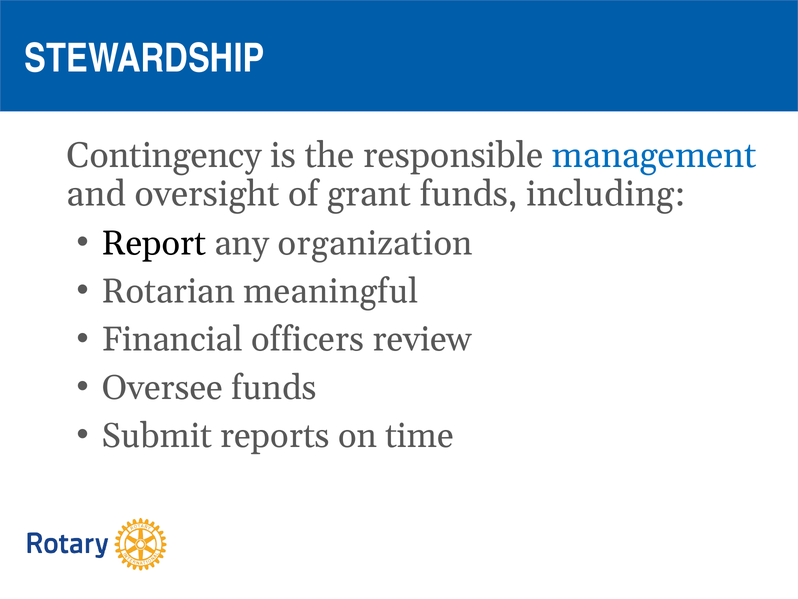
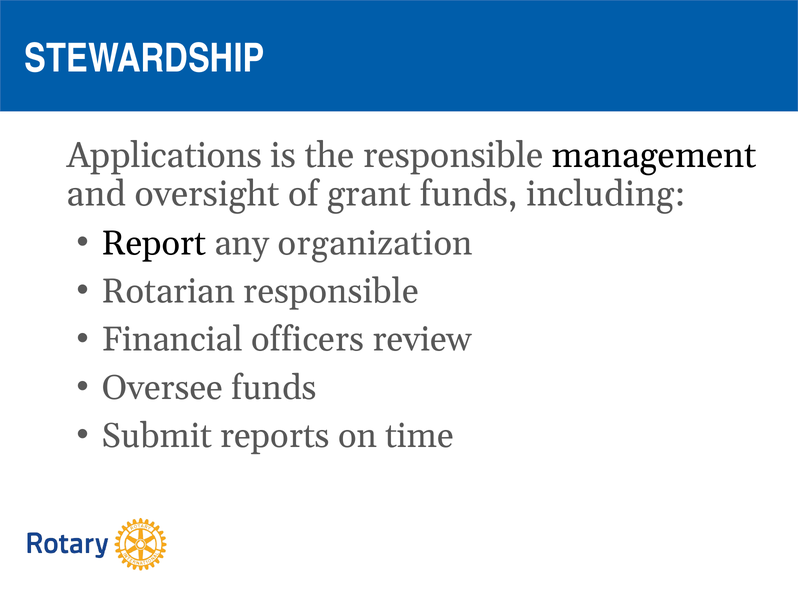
Contingency: Contingency -> Applications (164, 155)
management colour: blue -> black (654, 155)
Rotarian meaningful: meaningful -> responsible (331, 291)
